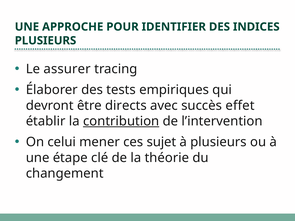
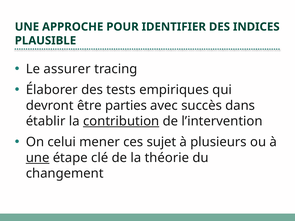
PLUSIEURS: PLUSIEURS -> PLAUSIBLE (45, 41)
directs: directs -> parties (126, 106)
effet: effet -> dans (240, 106)
une underline: none -> present (38, 158)
